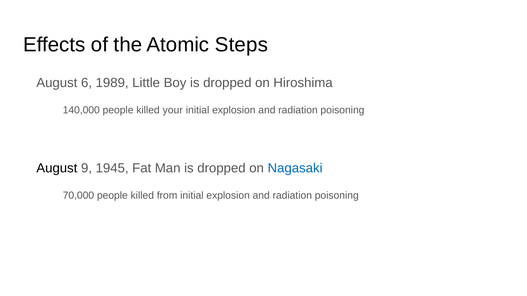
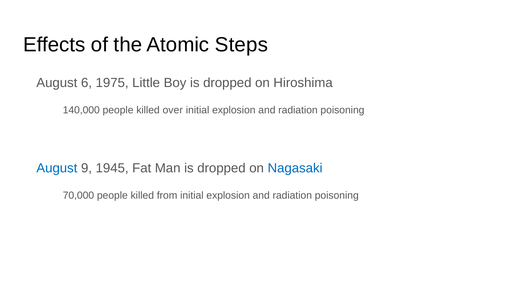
1989: 1989 -> 1975 (112, 83)
your: your -> over (173, 110)
August colour: black -> blue (57, 168)
